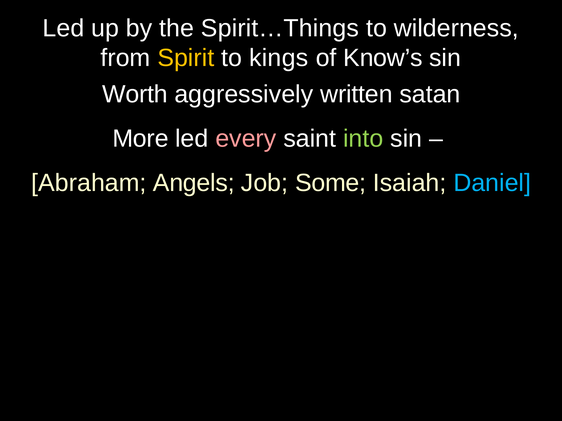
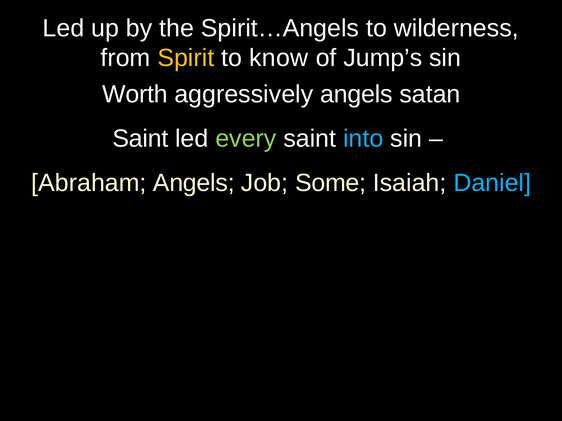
Spirit…Things: Spirit…Things -> Spirit…Angels (280, 28)
kings: kings -> know (279, 58)
Know’s: Know’s -> Jump’s (383, 58)
aggressively written: written -> angels (356, 94)
More: More -> Saint (140, 139)
every colour: pink -> light green (246, 139)
into colour: light green -> light blue (363, 139)
